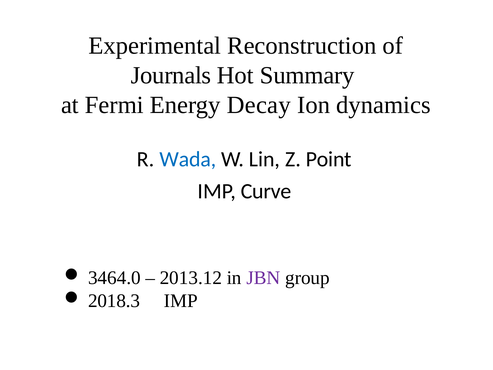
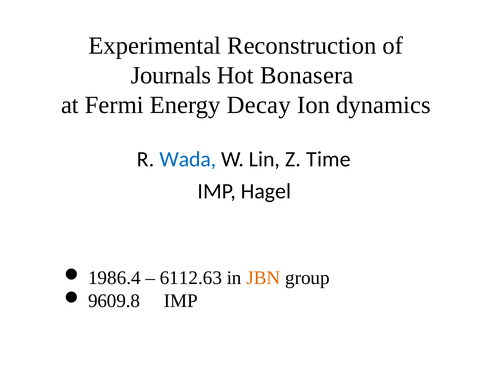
Summary: Summary -> Bonasera (307, 75)
Point: Point -> Time (329, 159)
Curve: Curve -> Hagel (266, 191)
3464.0: 3464.0 -> 1986.4 (114, 278)
2013.12: 2013.12 -> 6112.63 (191, 278)
JBN colour: purple -> orange (263, 278)
2018.3: 2018.3 -> 9609.8 (114, 301)
